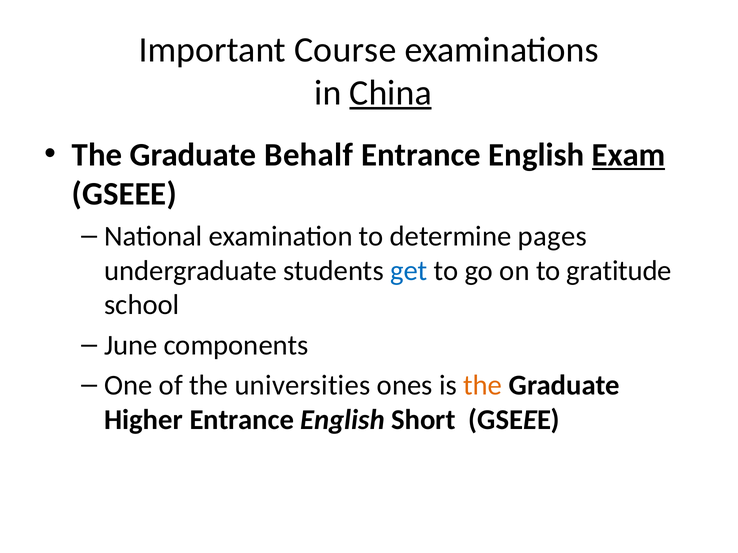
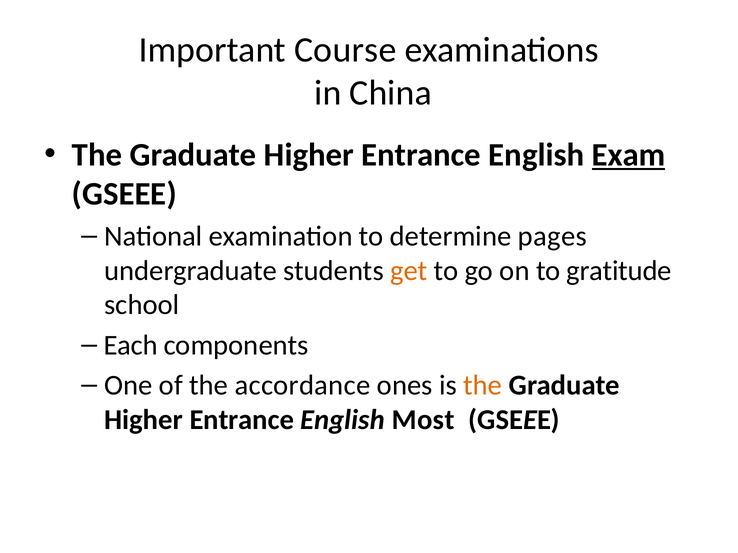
China underline: present -> none (391, 93)
Behalf: Behalf -> Higher (309, 155)
get colour: blue -> orange (409, 271)
June: June -> Each (131, 345)
universities: universities -> accordance (302, 386)
Short: Short -> Most (423, 420)
